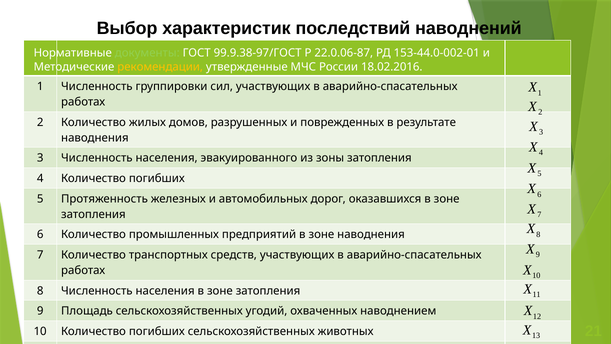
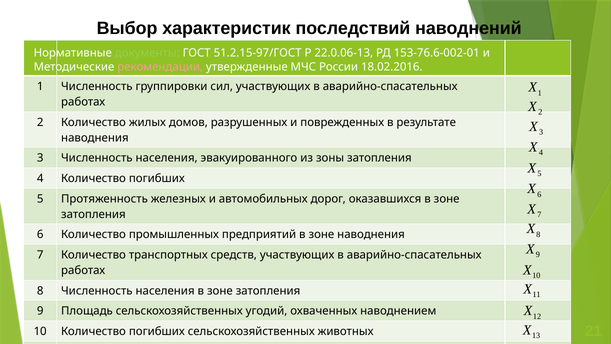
99.9.38-97/ГОСТ: 99.9.38-97/ГОСТ -> 51.2.15-97/ГОСТ (258, 53)
22.0.06-87: 22.0.06-87 -> 22.0.06-13 (344, 53)
153-44.0-002-01: 153-44.0-002-01 -> 153-76.6-002-01 (437, 53)
рекомендации colour: yellow -> pink (160, 67)
